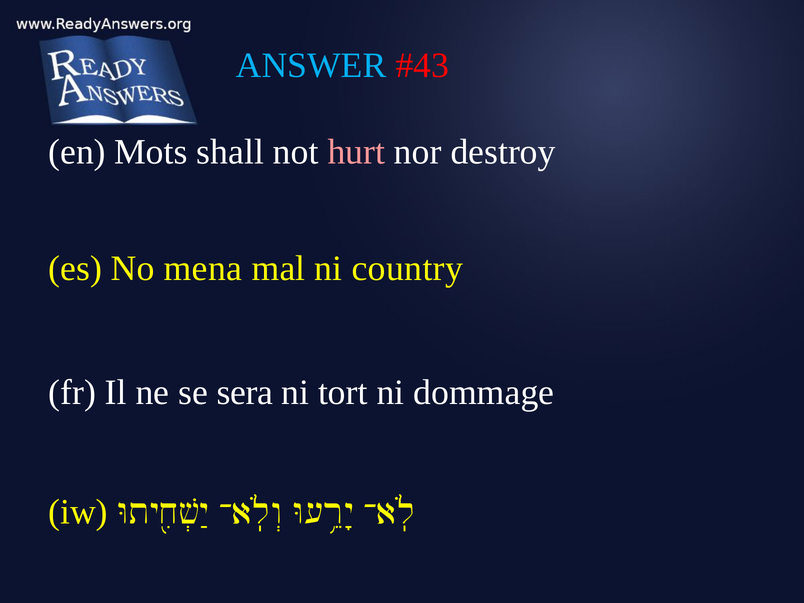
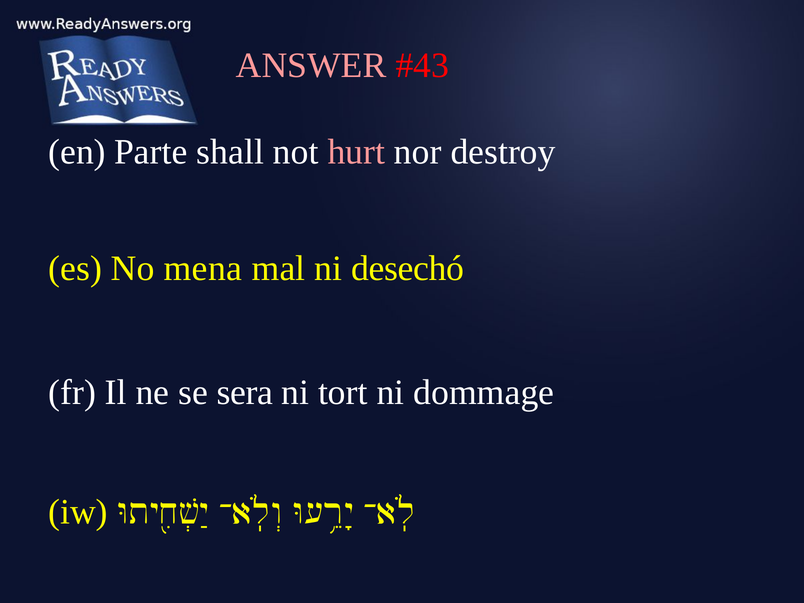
ANSWER colour: light blue -> pink (311, 65)
Mots: Mots -> Parte (151, 152)
country: country -> desechó (408, 268)
